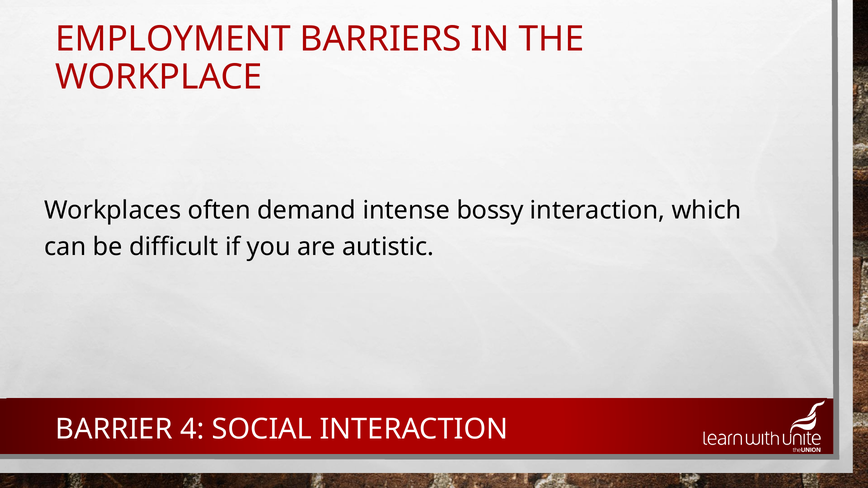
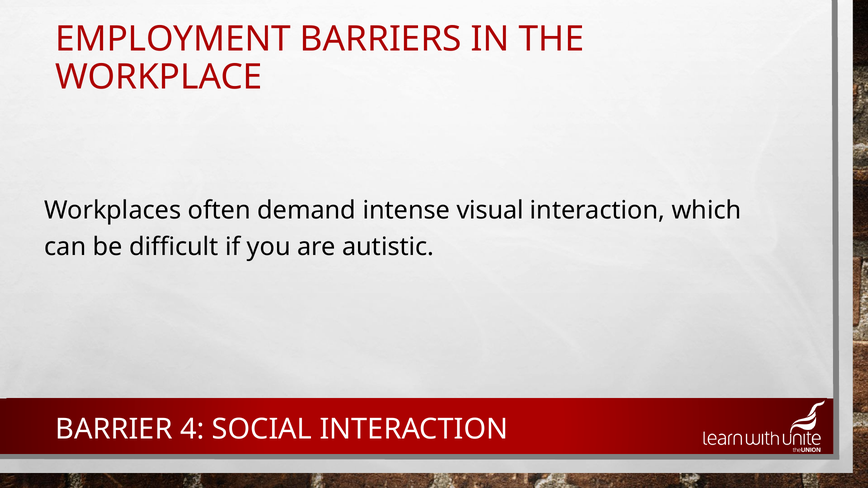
bossy: bossy -> visual (490, 210)
